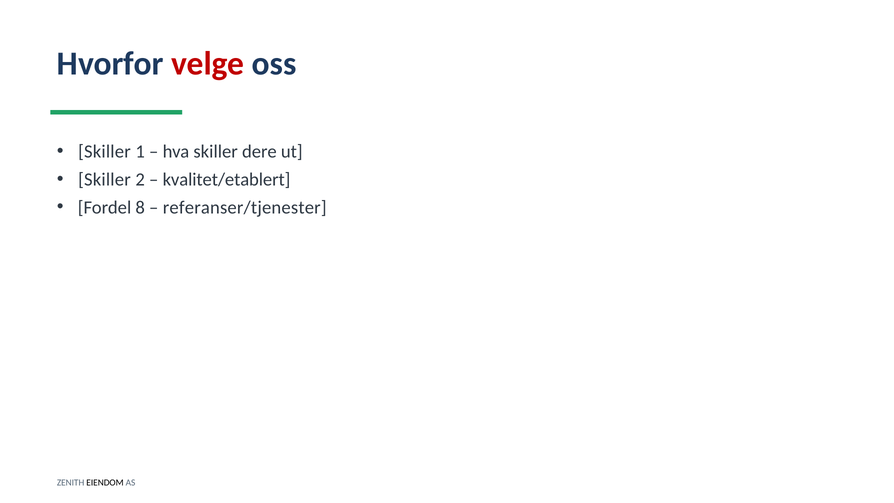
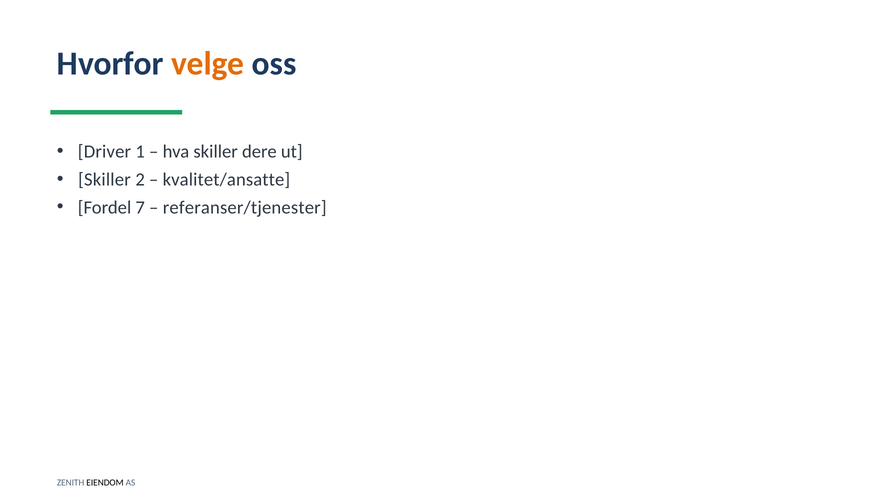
velge colour: red -> orange (208, 64)
Skiller: Skiller -> Driver (104, 151)
kvalitet/etablert: kvalitet/etablert -> kvalitet/ansatte (226, 179)
8: 8 -> 7 (140, 207)
